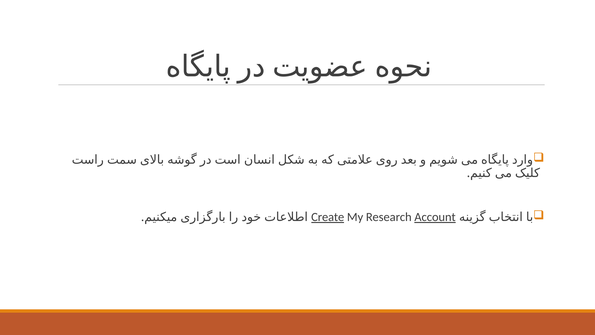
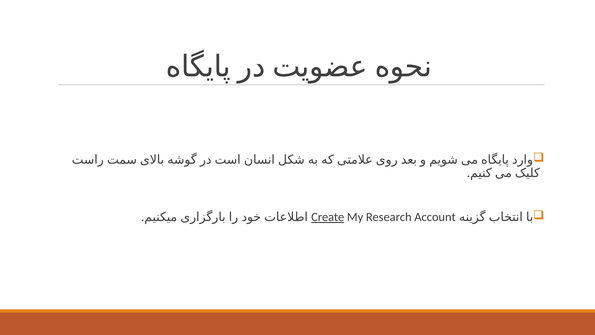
Account underline: present -> none (435, 217)
